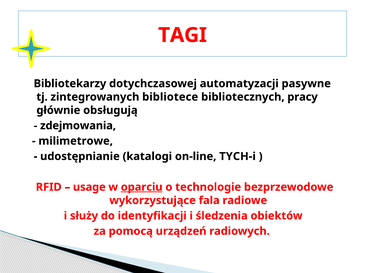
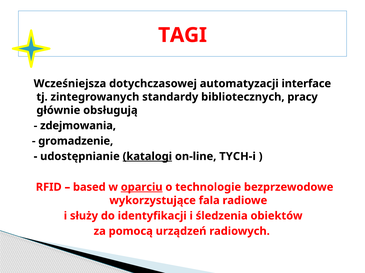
Bibliotekarzy: Bibliotekarzy -> Wcześniejsza (70, 84)
pasywne: pasywne -> interface (306, 84)
bibliotece: bibliotece -> standardy (170, 97)
milimetrowe: milimetrowe -> gromadzenie (76, 141)
katalogi underline: none -> present (147, 157)
usage: usage -> based (89, 188)
